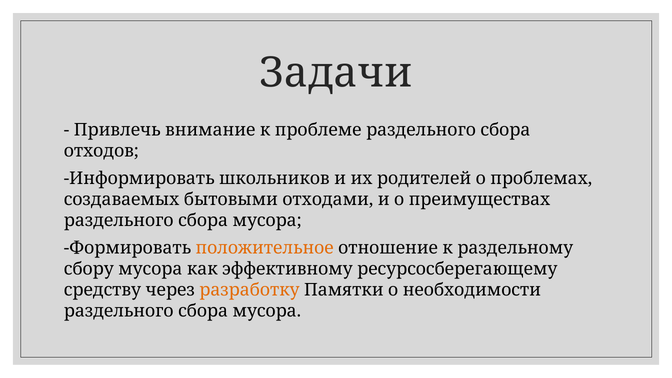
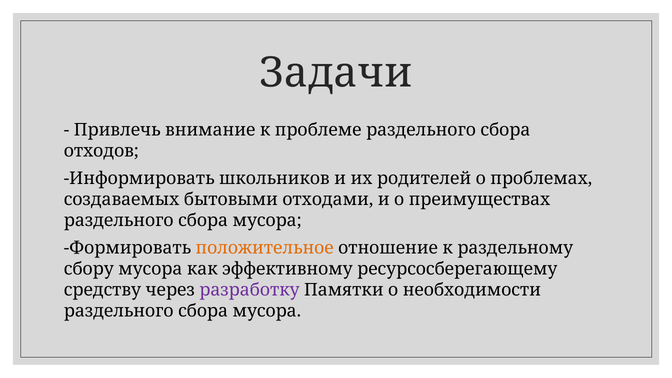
разработку colour: orange -> purple (249, 290)
